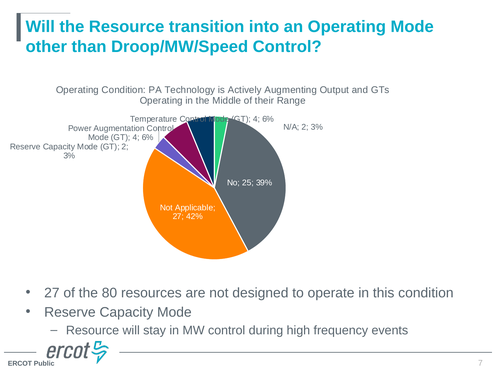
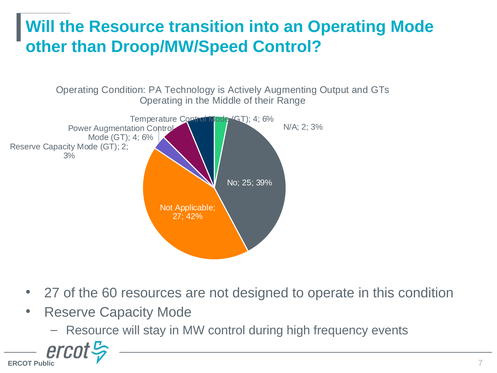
80: 80 -> 60 (109, 293)
